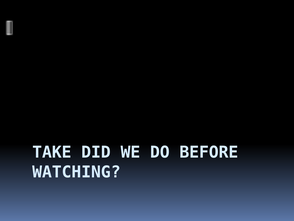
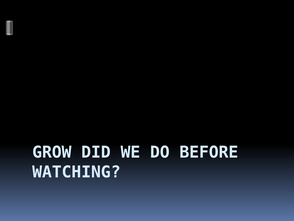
TAKE: TAKE -> GROW (52, 152)
